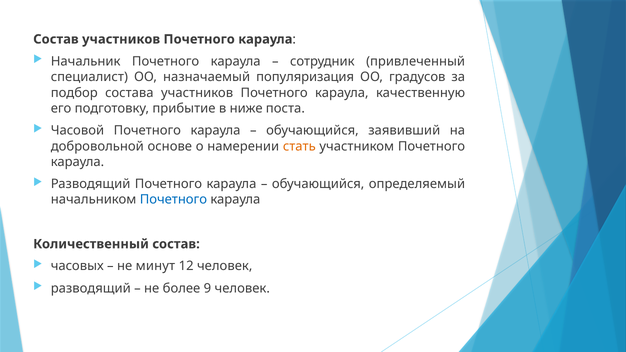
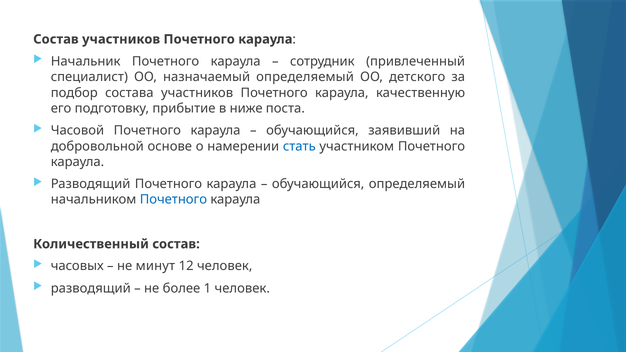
назначаемый популяризация: популяризация -> определяемый (305, 77)
градусов: градусов -> детского (417, 77)
стать colour: orange -> blue (299, 146)
9: 9 -> 1 (207, 288)
